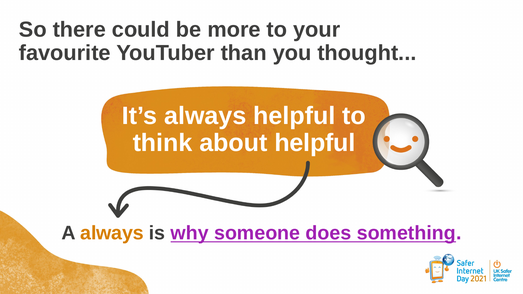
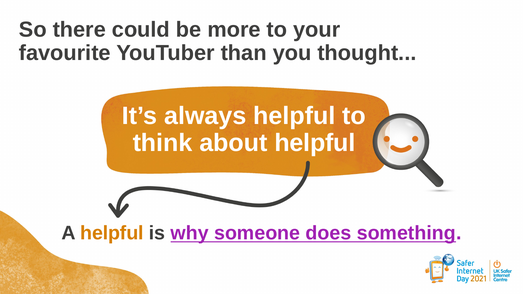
A always: always -> helpful (112, 233)
